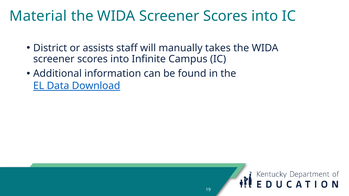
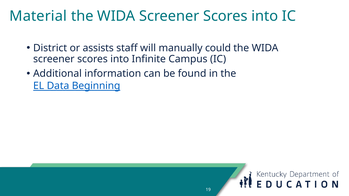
takes: takes -> could (218, 48)
Download: Download -> Beginning (96, 86)
